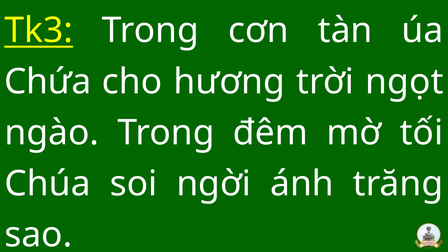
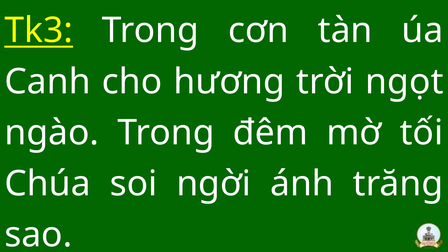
Chứa: Chứa -> Canh (48, 82)
